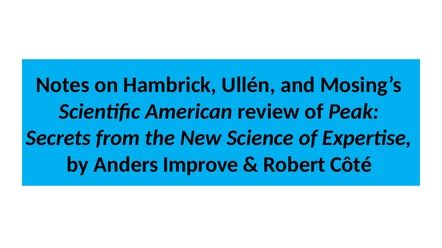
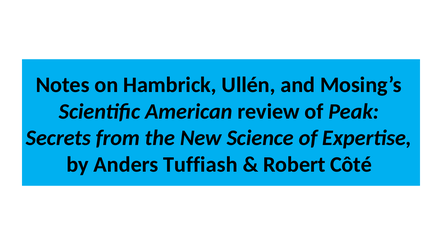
Improve: Improve -> Tuffiash (200, 165)
